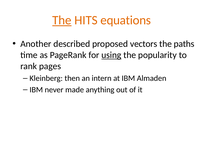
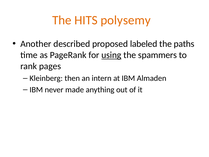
The underline: present -> none (62, 20)
equations: equations -> polysemy (126, 20)
vectors: vectors -> labeled (144, 44)
popularity: popularity -> spammers (157, 55)
